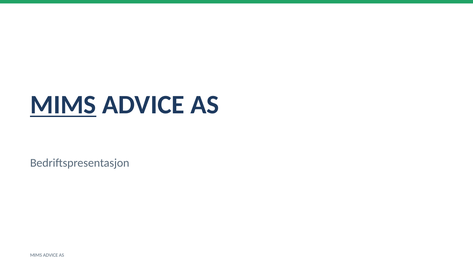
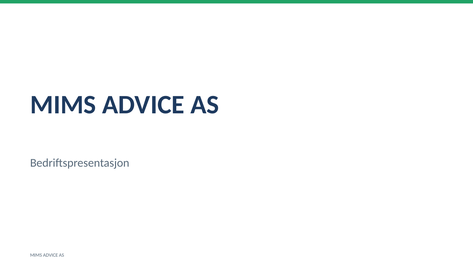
MIMS underline: present -> none (63, 105)
